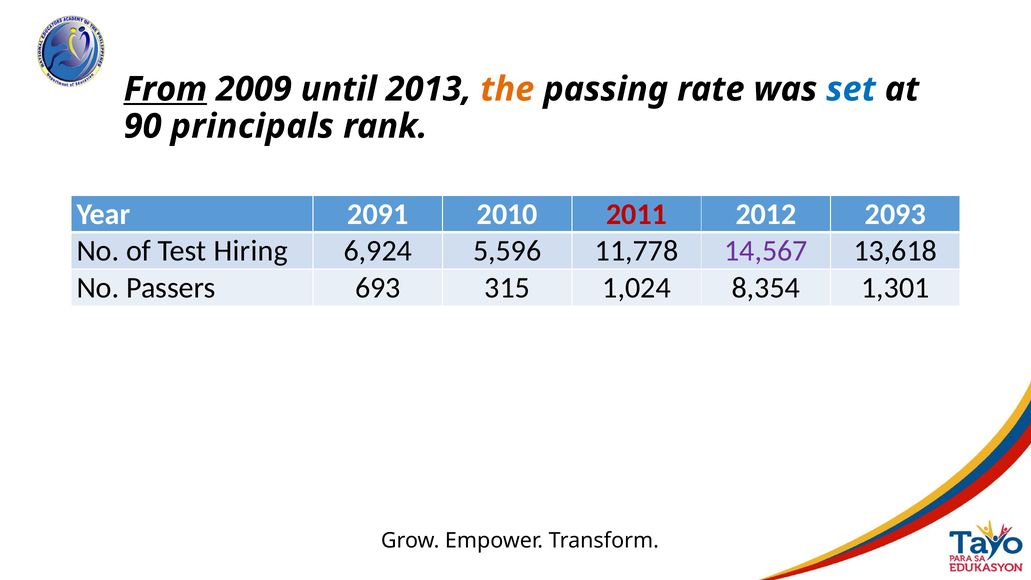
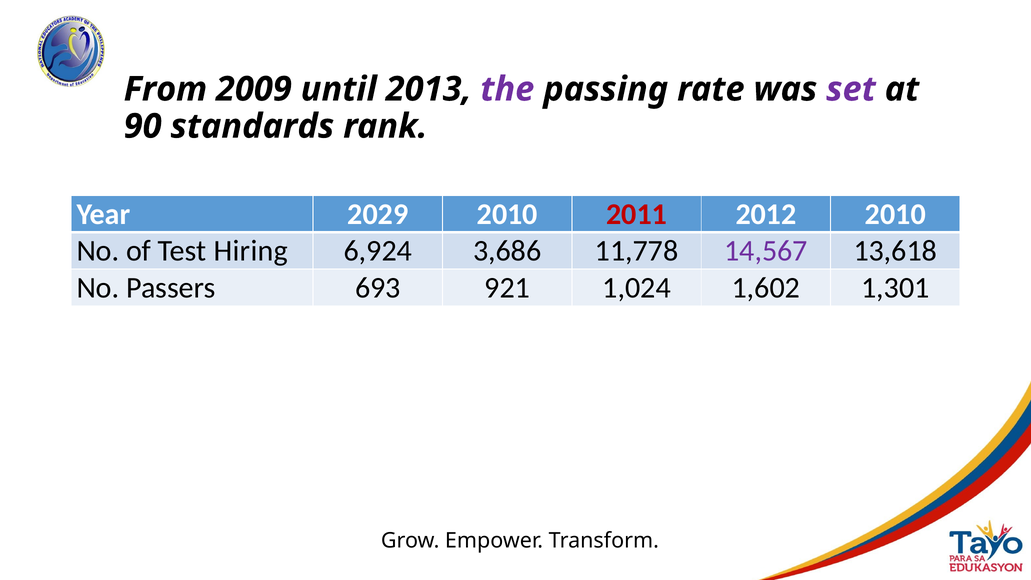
From underline: present -> none (165, 89)
the colour: orange -> purple (507, 89)
set colour: blue -> purple (851, 89)
principals: principals -> standards (252, 126)
2091: 2091 -> 2029 (378, 214)
2012 2093: 2093 -> 2010 (895, 214)
5,596: 5,596 -> 3,686 (507, 251)
315: 315 -> 921 (507, 288)
8,354: 8,354 -> 1,602 (766, 288)
